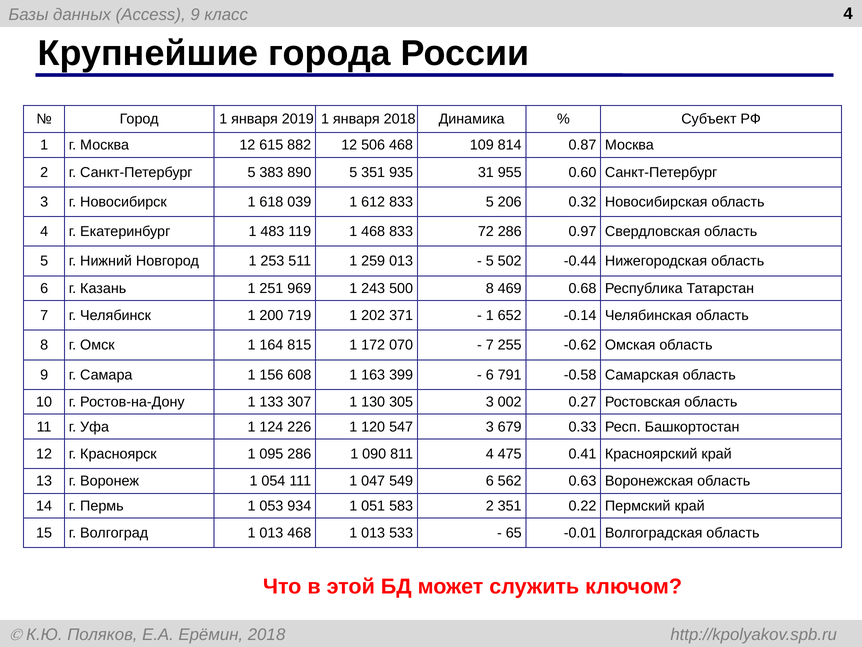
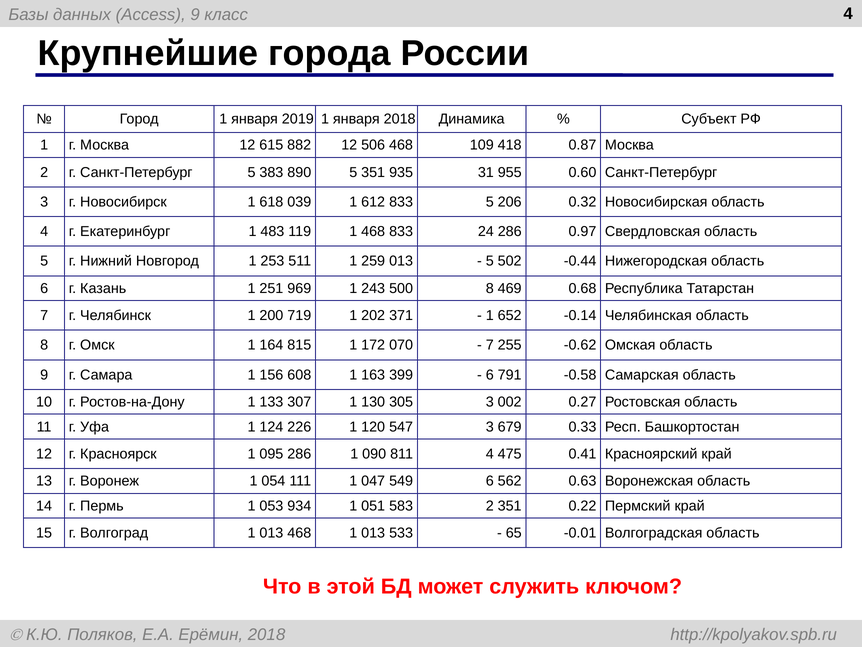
814: 814 -> 418 (510, 145)
72: 72 -> 24 (486, 231)
